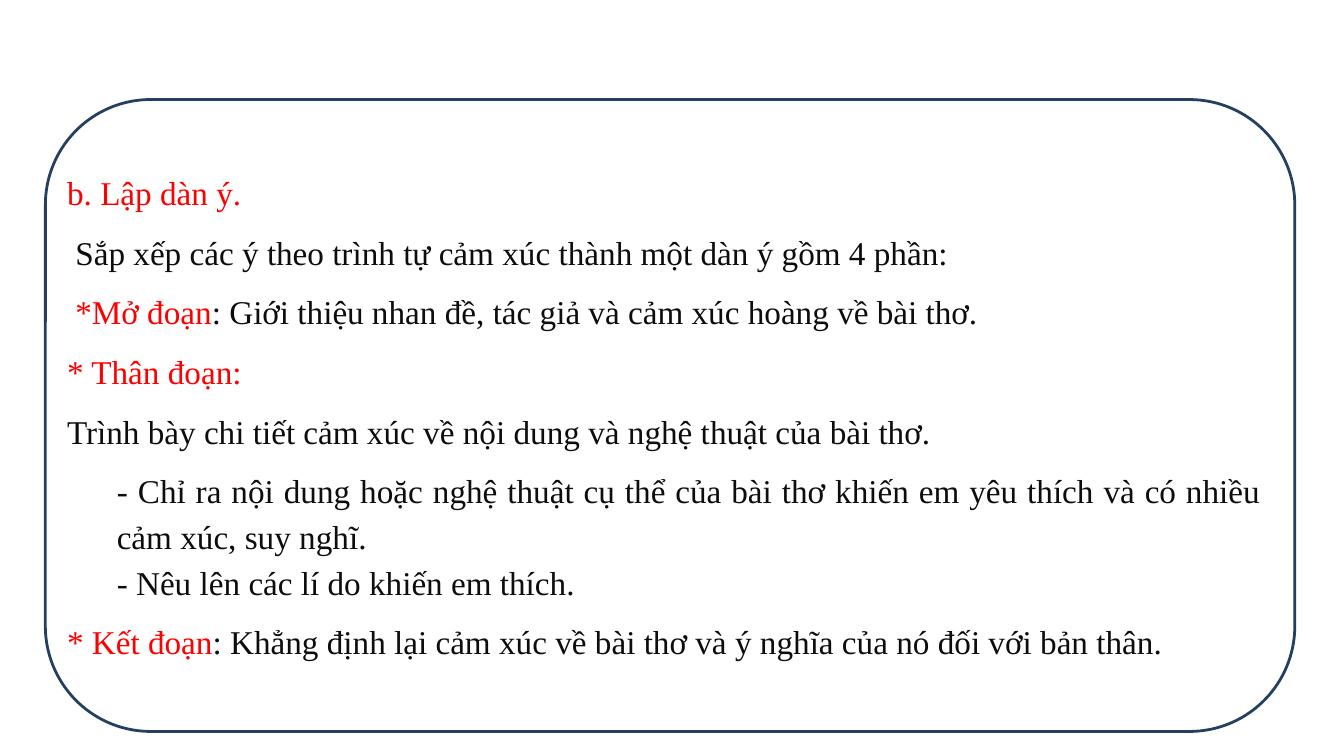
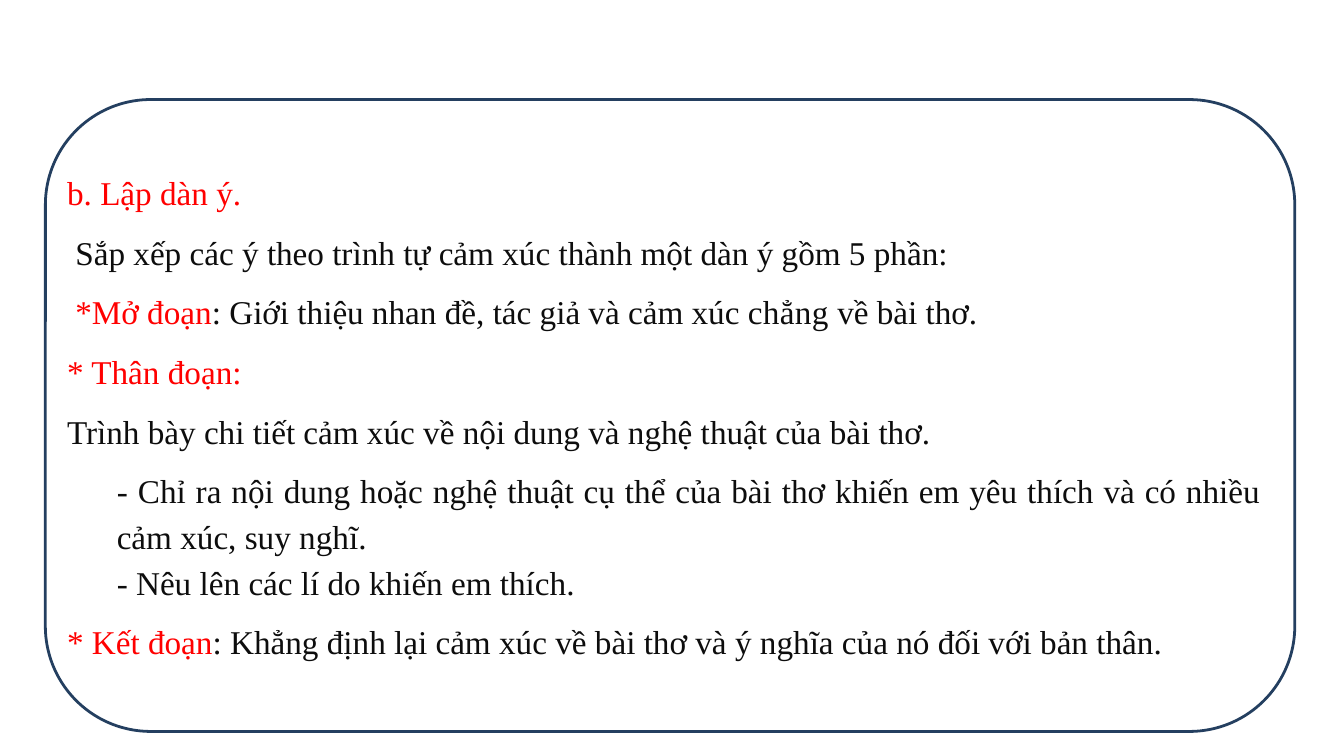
4: 4 -> 5 (857, 254)
hoàng: hoàng -> chẳng (788, 314)
